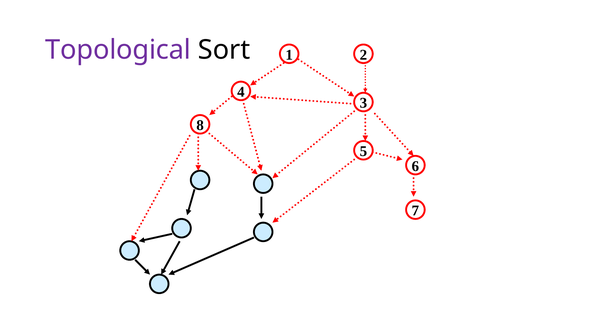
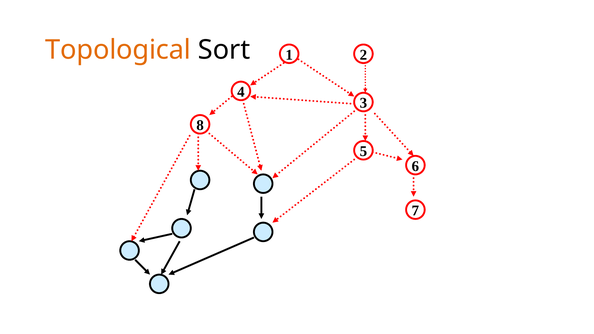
Topological colour: purple -> orange (118, 50)
